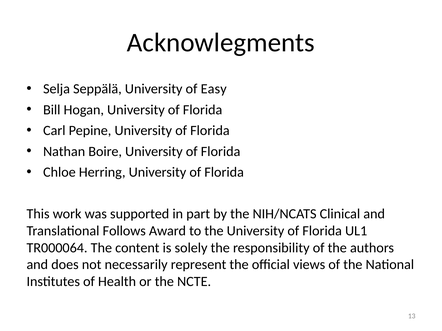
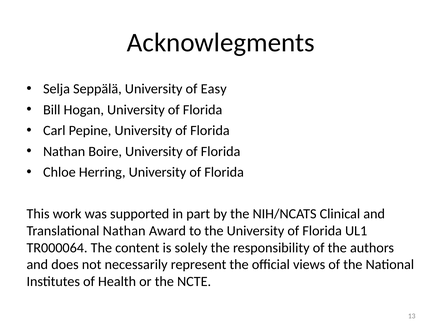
Translational Follows: Follows -> Nathan (124, 231)
